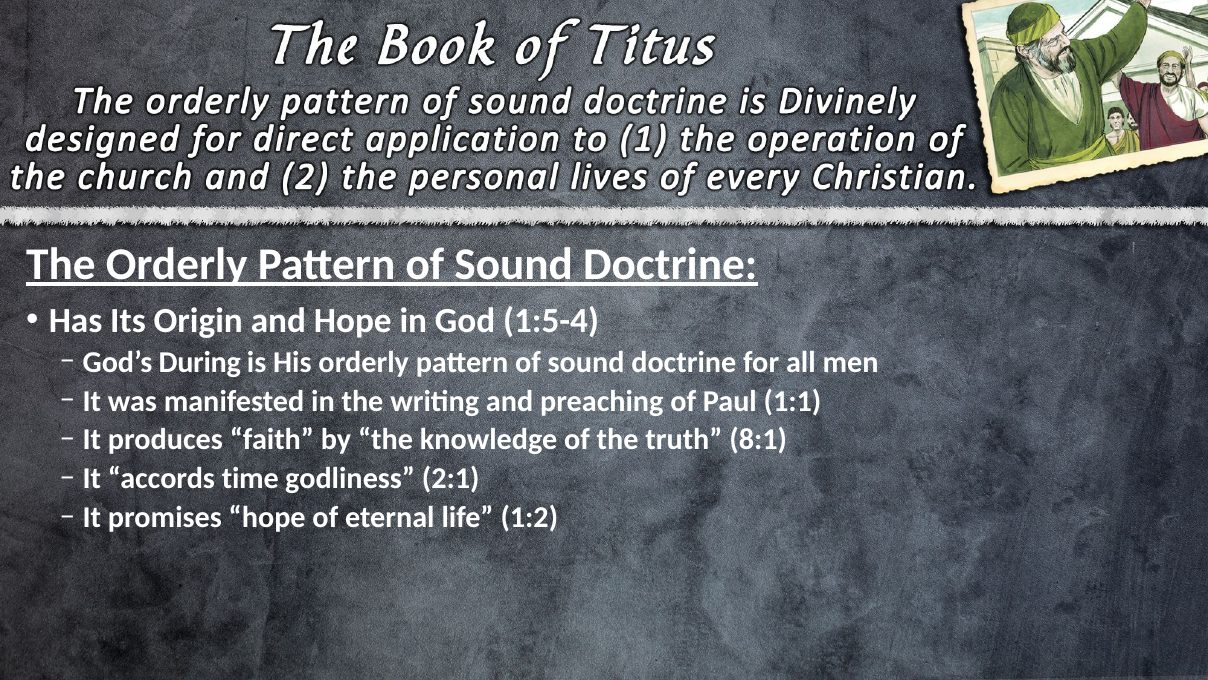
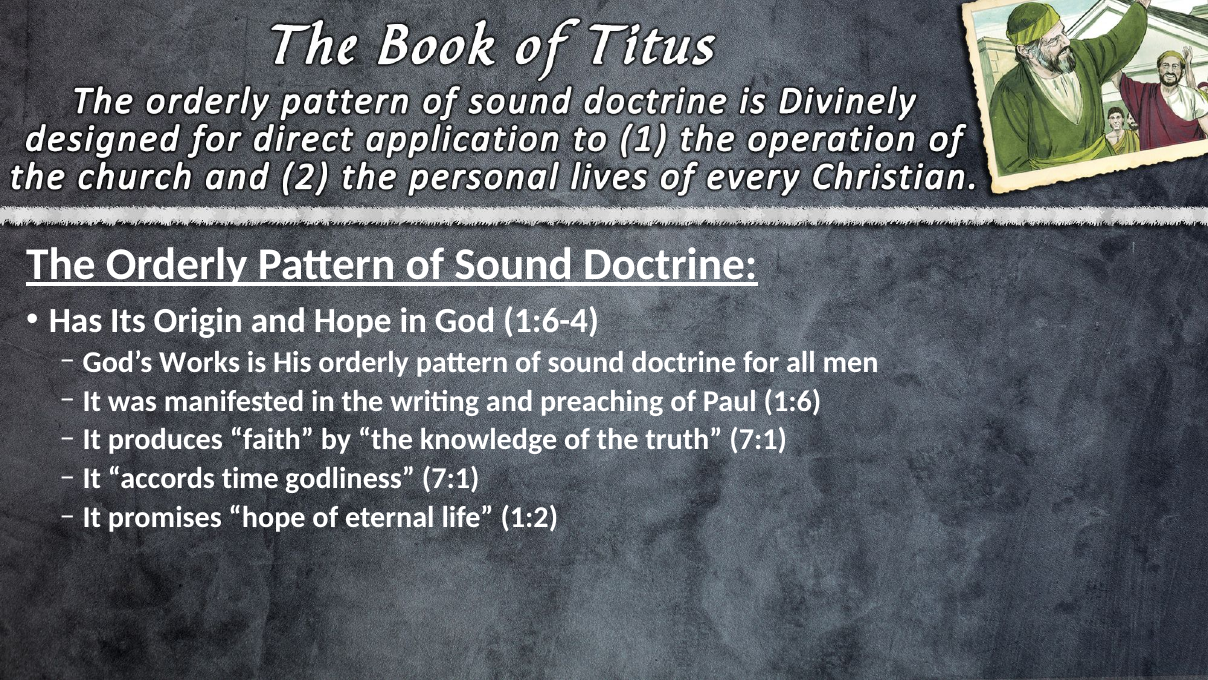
1:5-4: 1:5-4 -> 1:6-4 (551, 320)
During: During -> Works (200, 362)
1:1: 1:1 -> 1:6 (793, 401)
truth 8:1: 8:1 -> 7:1 (758, 440)
godliness 2:1: 2:1 -> 7:1 (451, 479)
